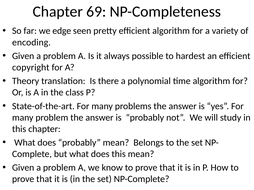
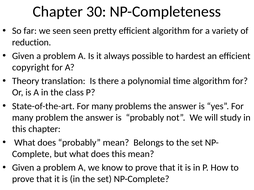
69: 69 -> 30 (96, 12)
we edge: edge -> seen (62, 31)
encoding: encoding -> reduction (32, 42)
